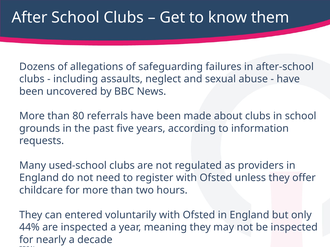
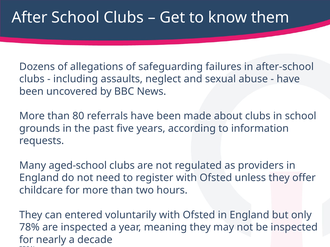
used-school: used-school -> aged-school (78, 166)
44%: 44% -> 78% (29, 228)
